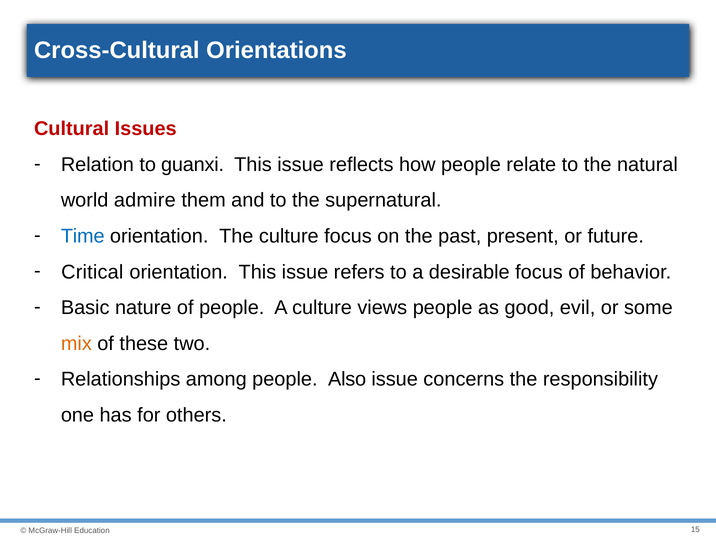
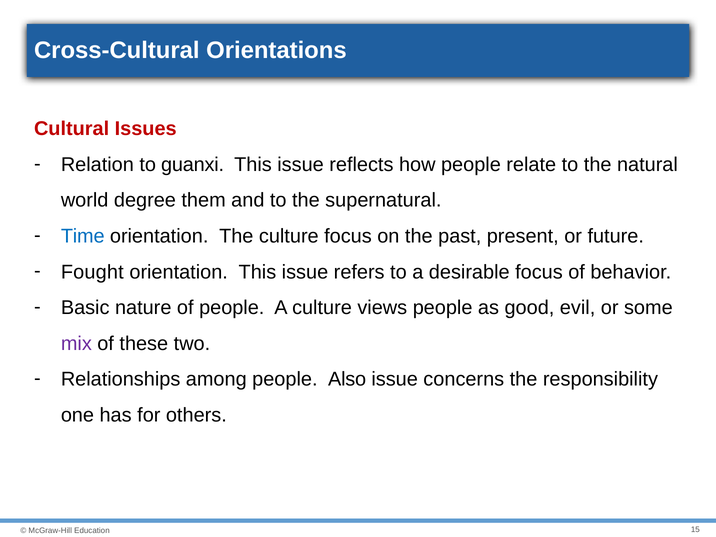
admire: admire -> degree (145, 200)
Critical: Critical -> Fought (92, 272)
mix colour: orange -> purple (76, 344)
